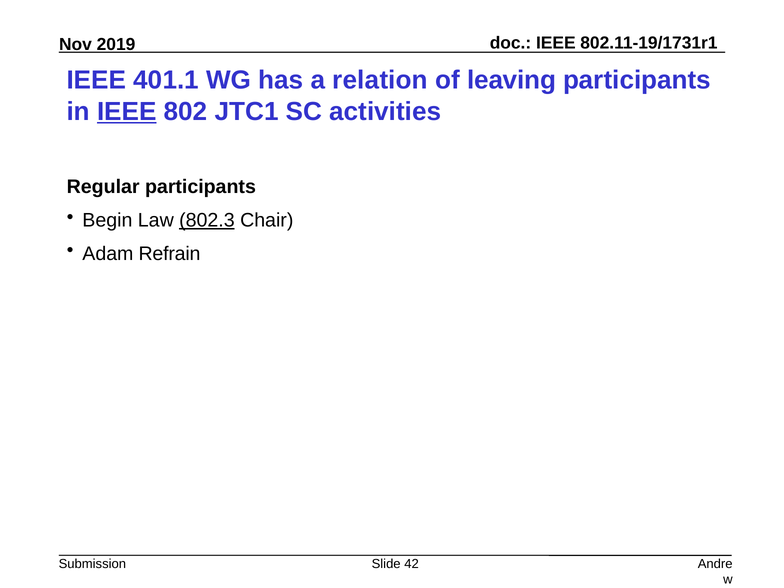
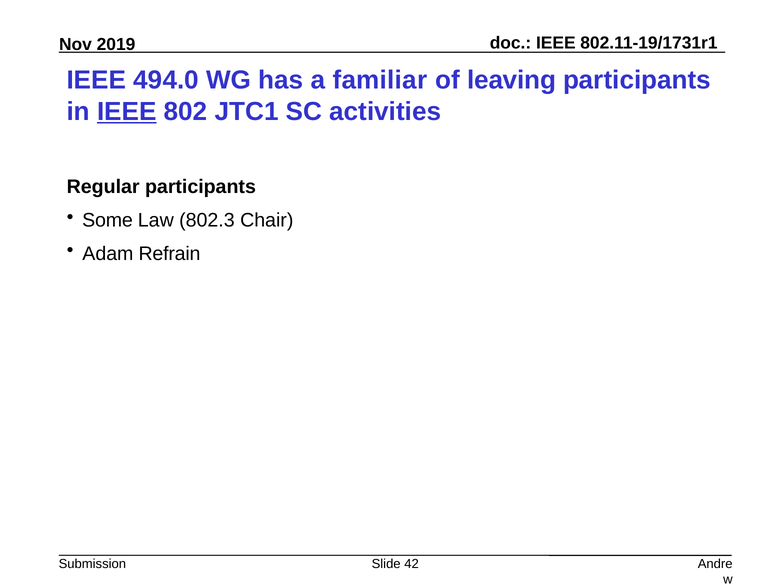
401.1: 401.1 -> 494.0 (166, 80)
relation: relation -> familiar (380, 80)
Begin: Begin -> Some (107, 220)
802.3 underline: present -> none (207, 220)
